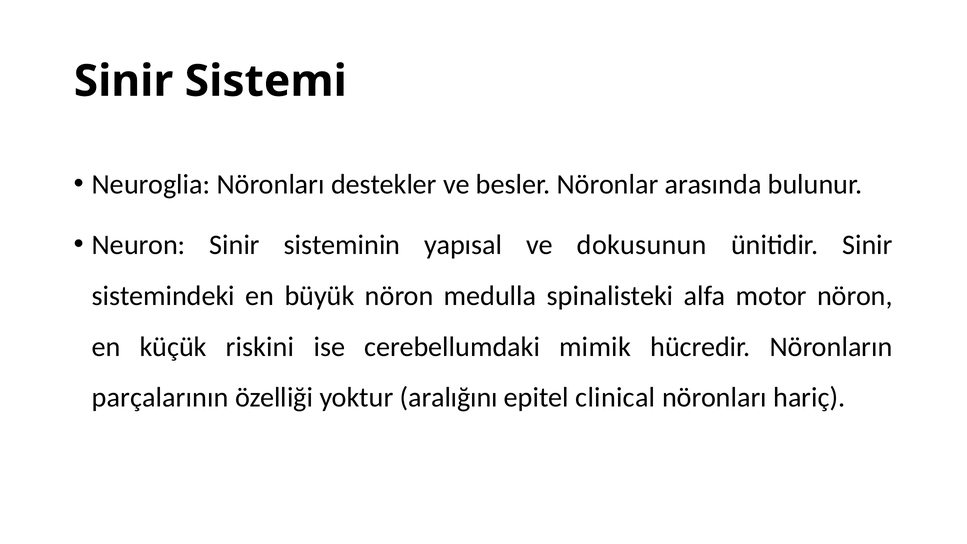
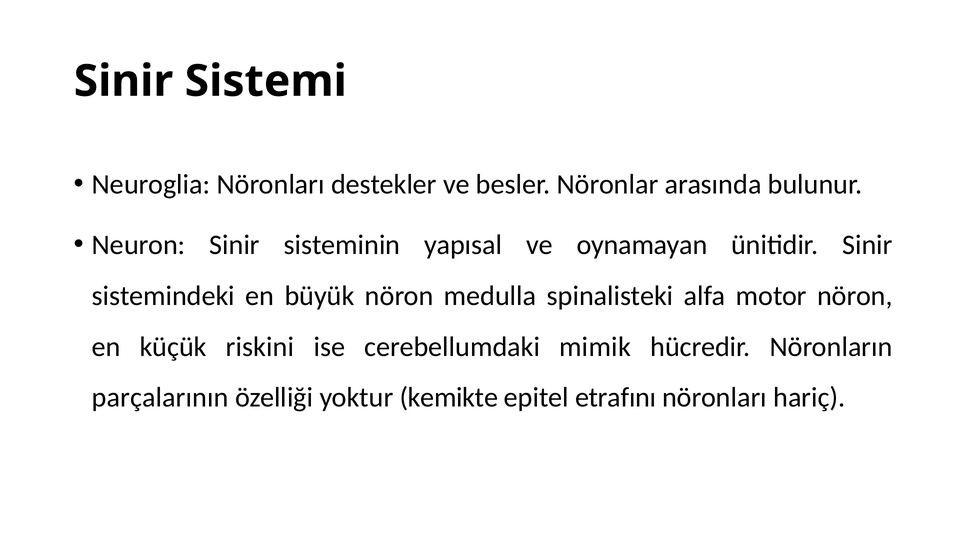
dokusunun: dokusunun -> oynamayan (642, 245)
aralığını: aralığını -> kemikte (449, 398)
clinical: clinical -> etrafını (616, 398)
